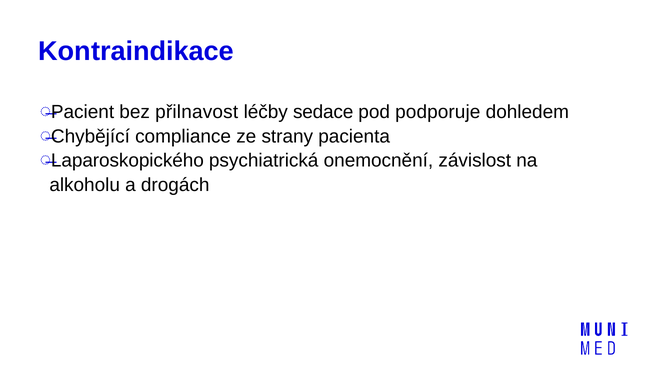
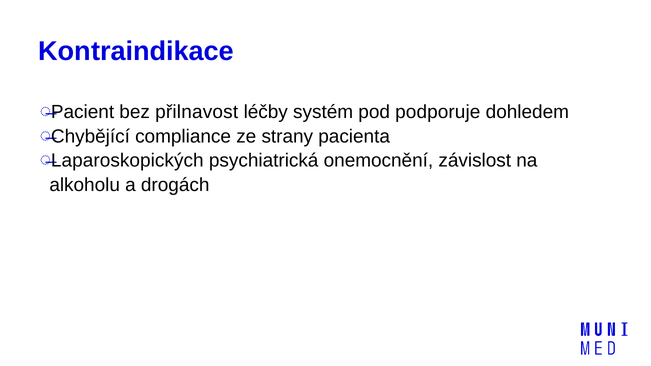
sedace: sedace -> systém (323, 112)
Laparoskopického: Laparoskopického -> Laparoskopických (127, 161)
